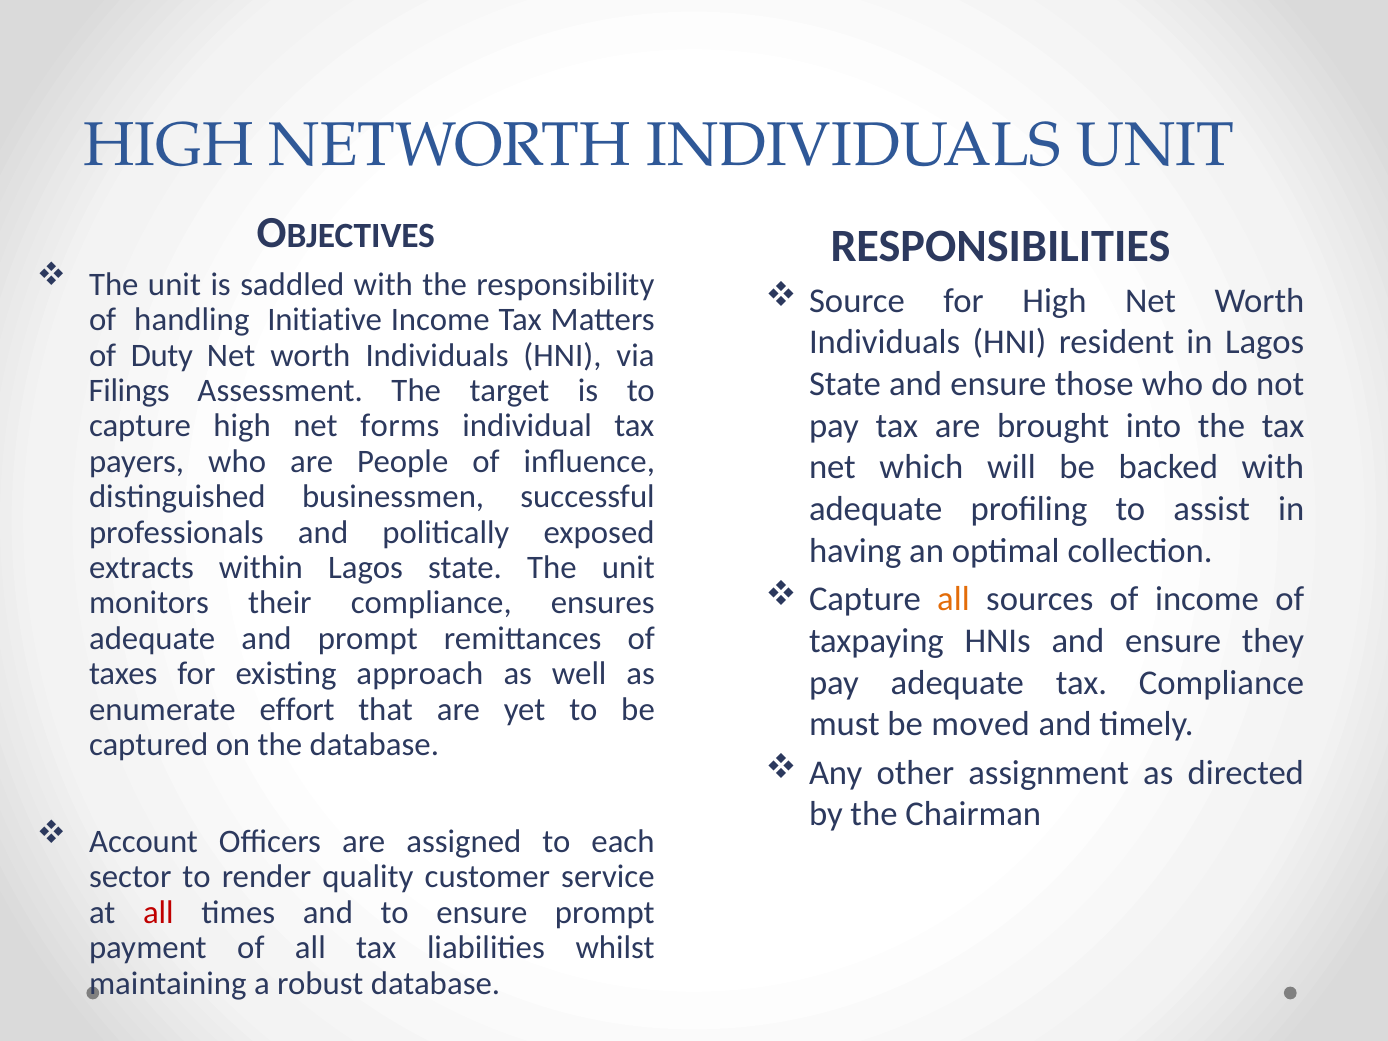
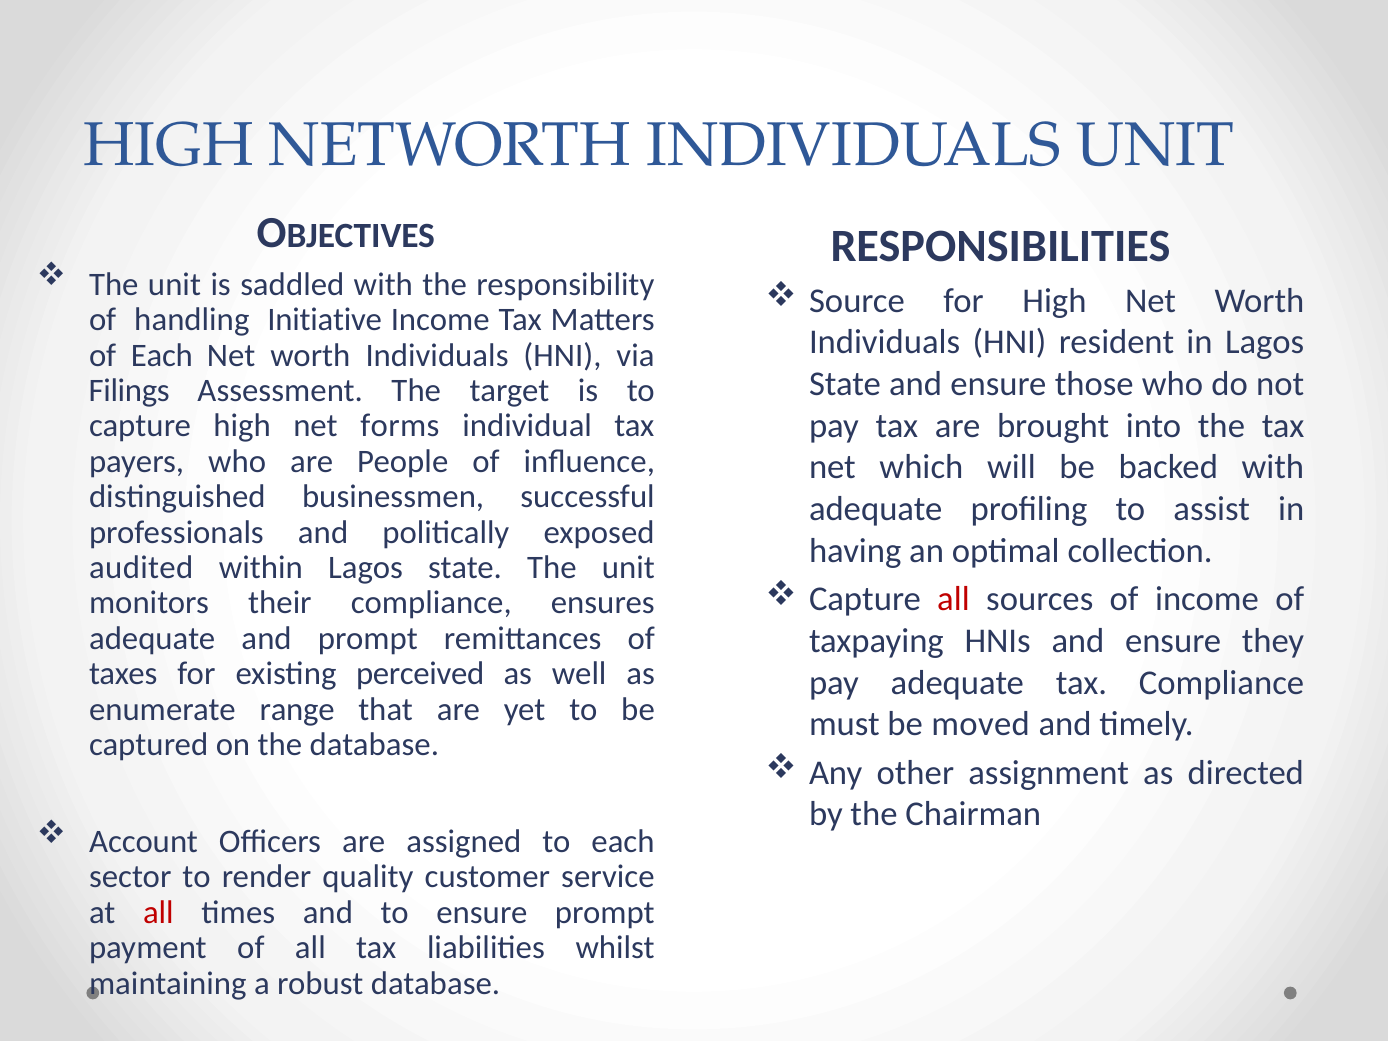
of Duty: Duty -> Each (162, 355)
extracts: extracts -> audited (141, 568)
all colour: orange -> red (954, 599)
approach: approach -> perceived (420, 674)
effort: effort -> range (297, 709)
